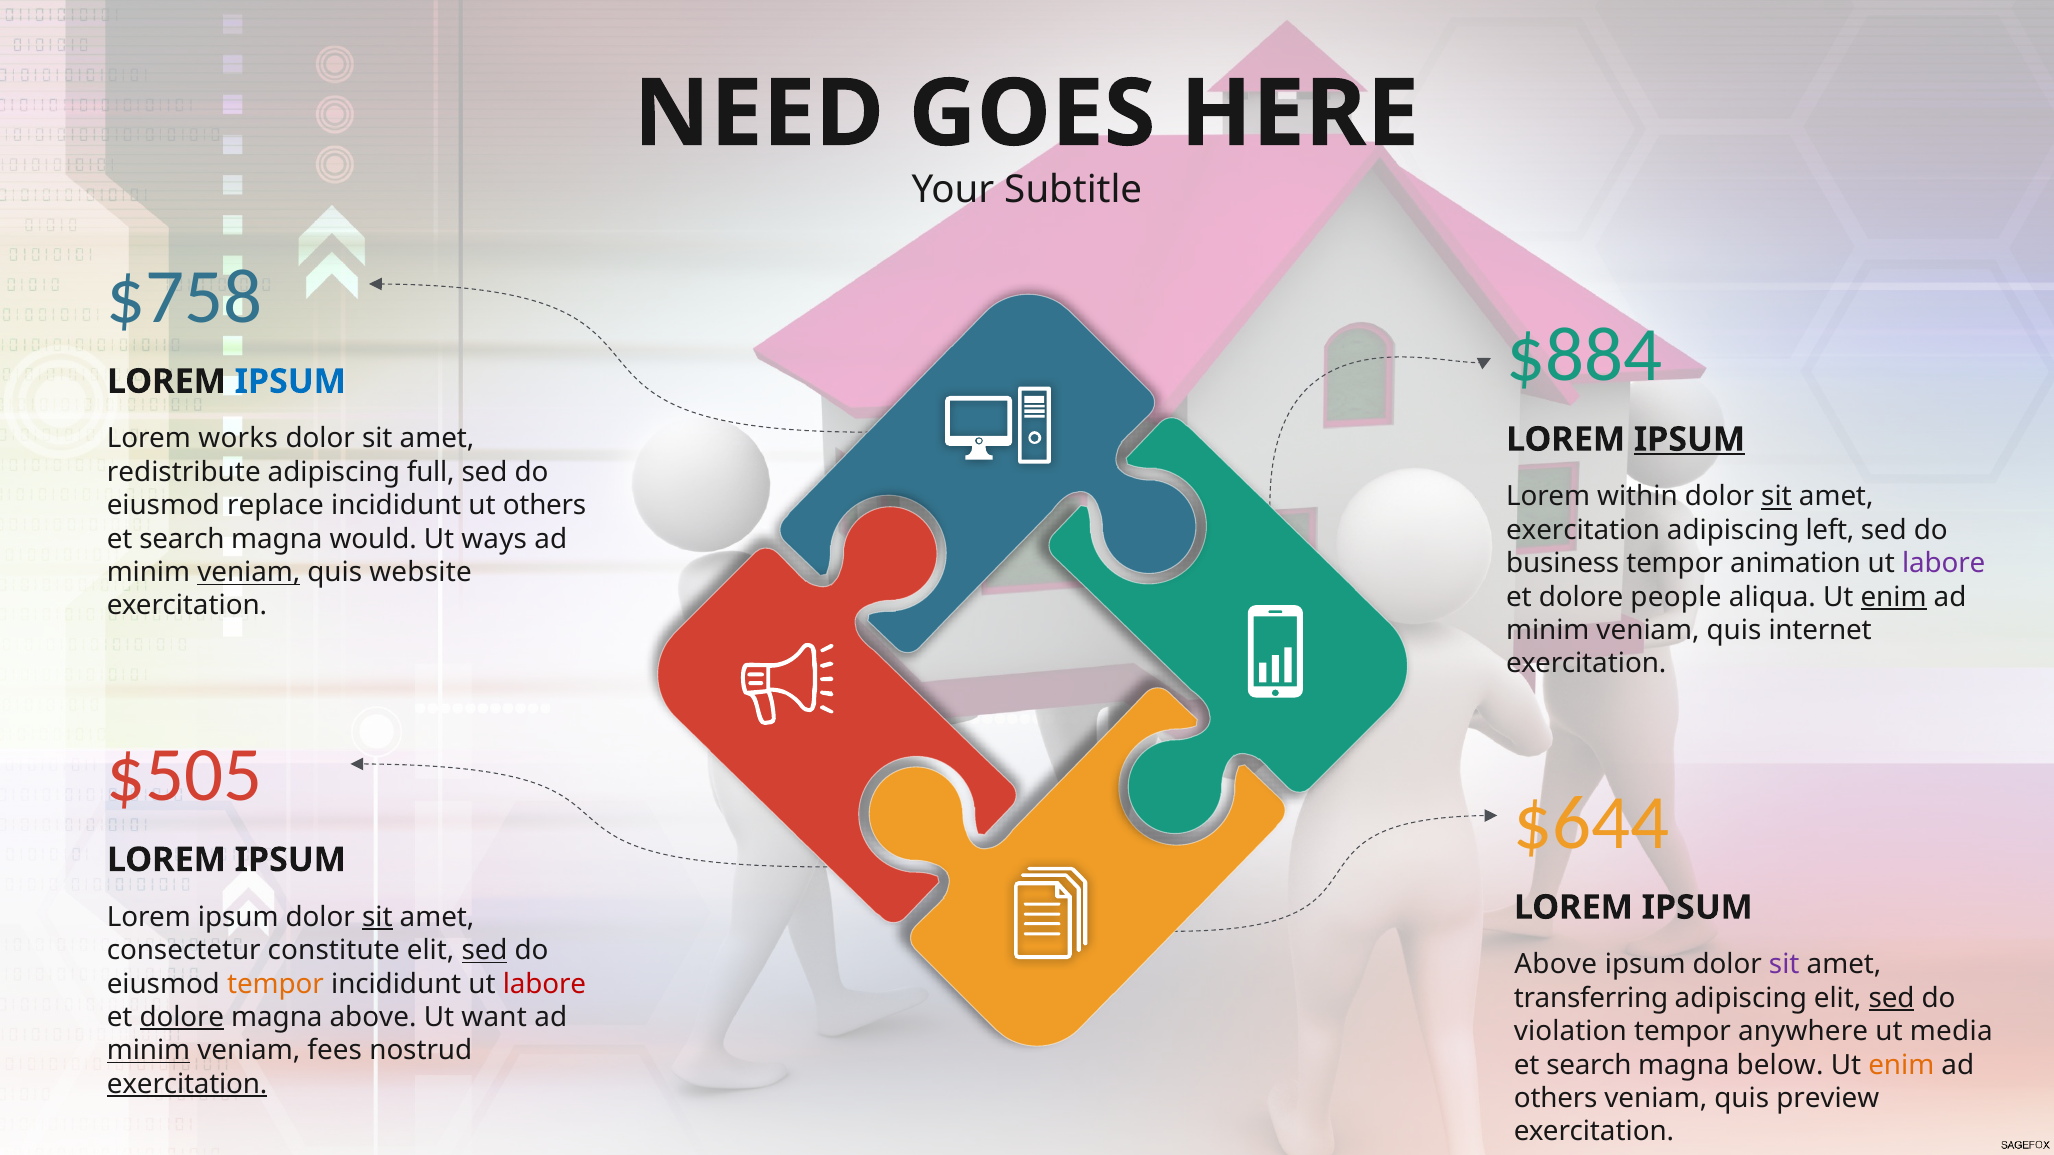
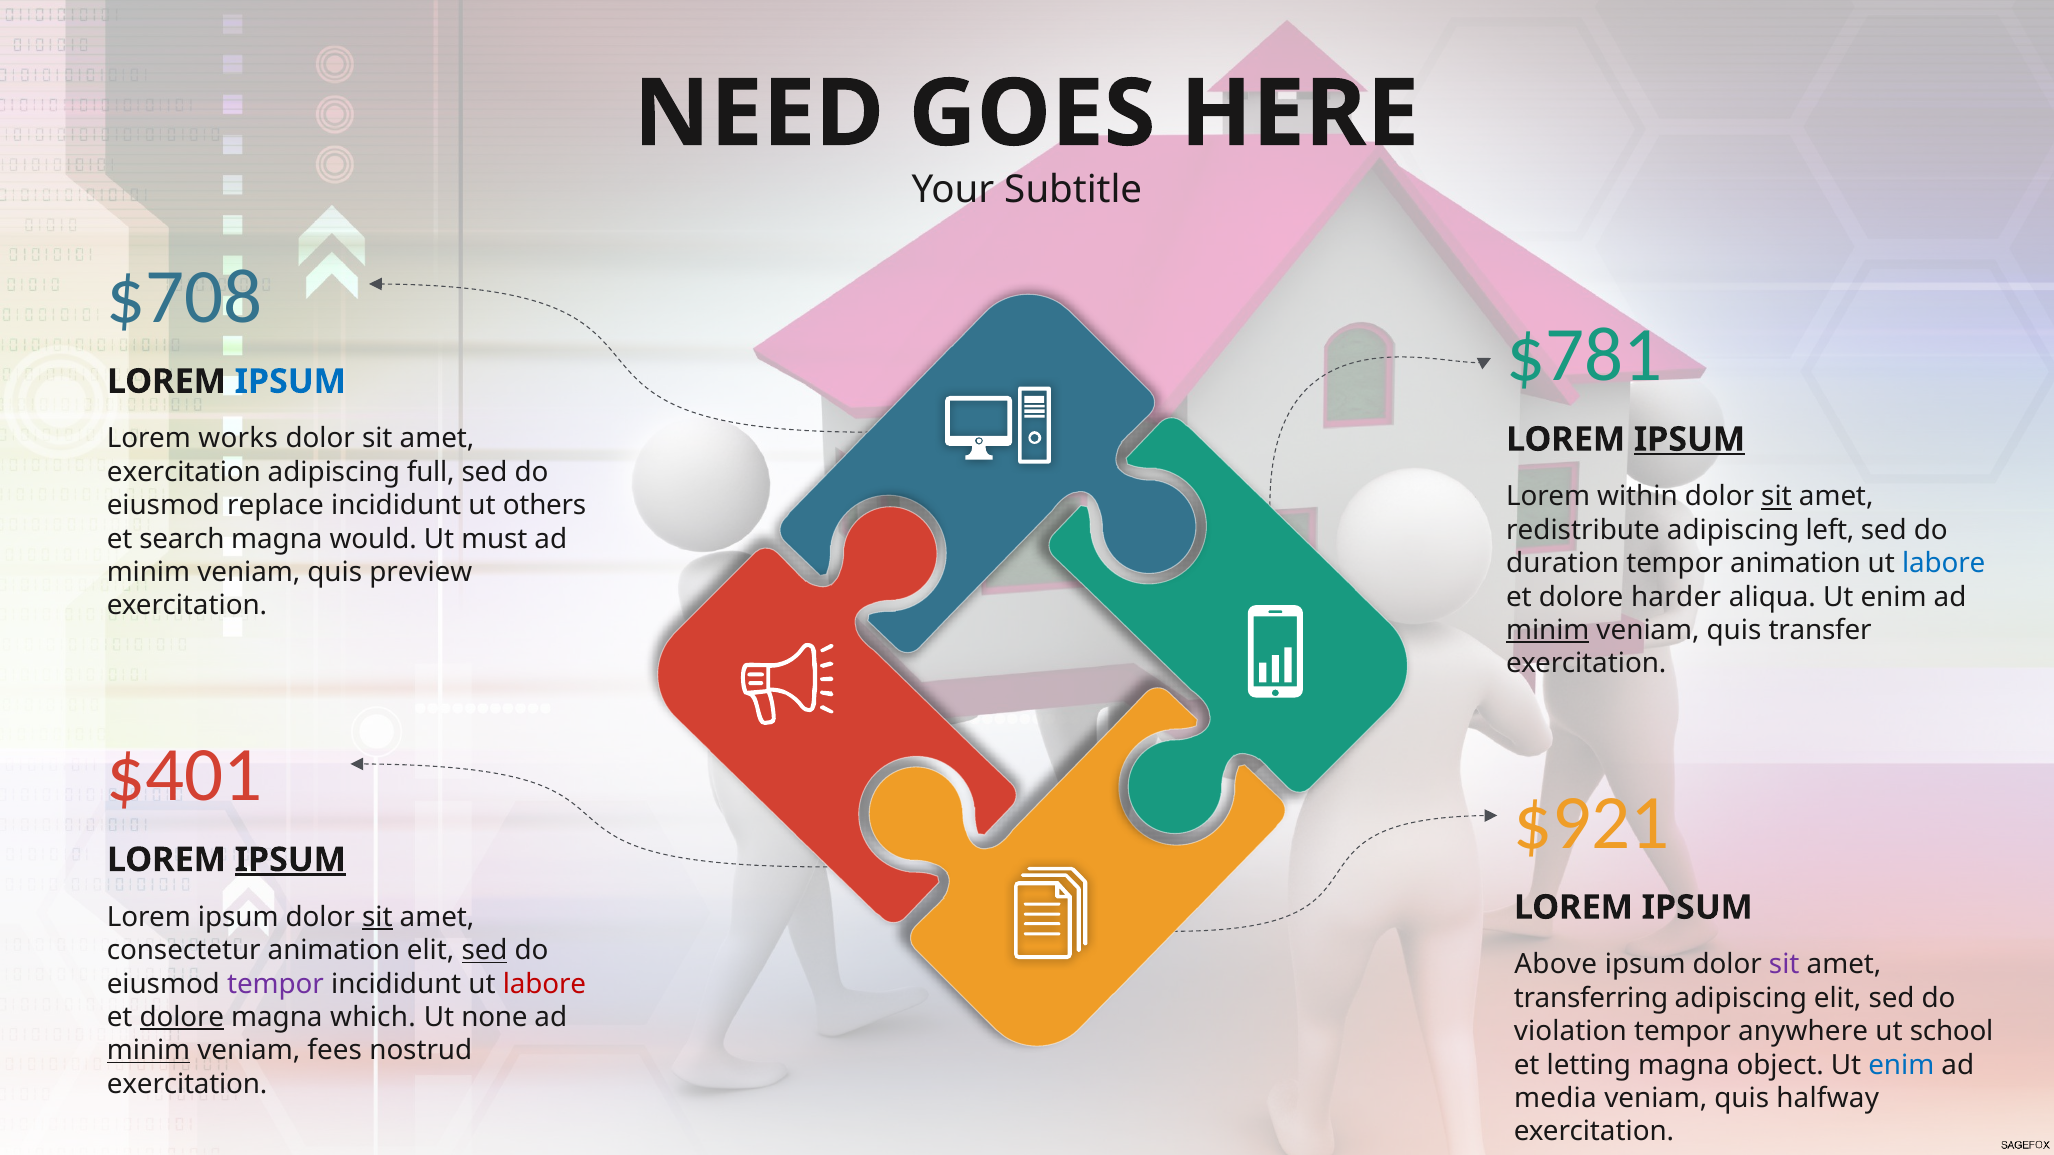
$758: $758 -> $708 (185, 297)
$884: $884 -> $781 (1584, 355)
redistribute: redistribute -> exercitation (184, 472)
exercitation: exercitation -> redistribute (1583, 530)
ways: ways -> must (494, 539)
business: business -> duration (1563, 564)
labore colour: purple -> blue (1944, 564)
veniam underline: present -> none (249, 573)
website: website -> preview (421, 573)
people: people -> harder (1676, 597)
enim underline: present -> none (1894, 597)
minim underline: none -> present (1548, 631)
internet: internet -> transfer (1820, 631)
$505: $505 -> $401 (185, 776)
$644: $644 -> $921 (1592, 823)
IPSUM underline: none -> present (290, 860)
consectetur constitute: constitute -> animation (334, 951)
tempor colour: orange -> purple (276, 984)
sed underline: present -> none (1892, 998)
magna above: above -> which (373, 1018)
want: want -> none (494, 1018)
media: media -> school (1952, 1032)
search: search -> letting (1589, 1065)
below: below -> object (1780, 1065)
enim colour: orange -> blue (1901, 1065)
exercitation underline: present -> none (187, 1084)
others: others -> media (1555, 1099)
preview: preview -> halfway (1828, 1099)
